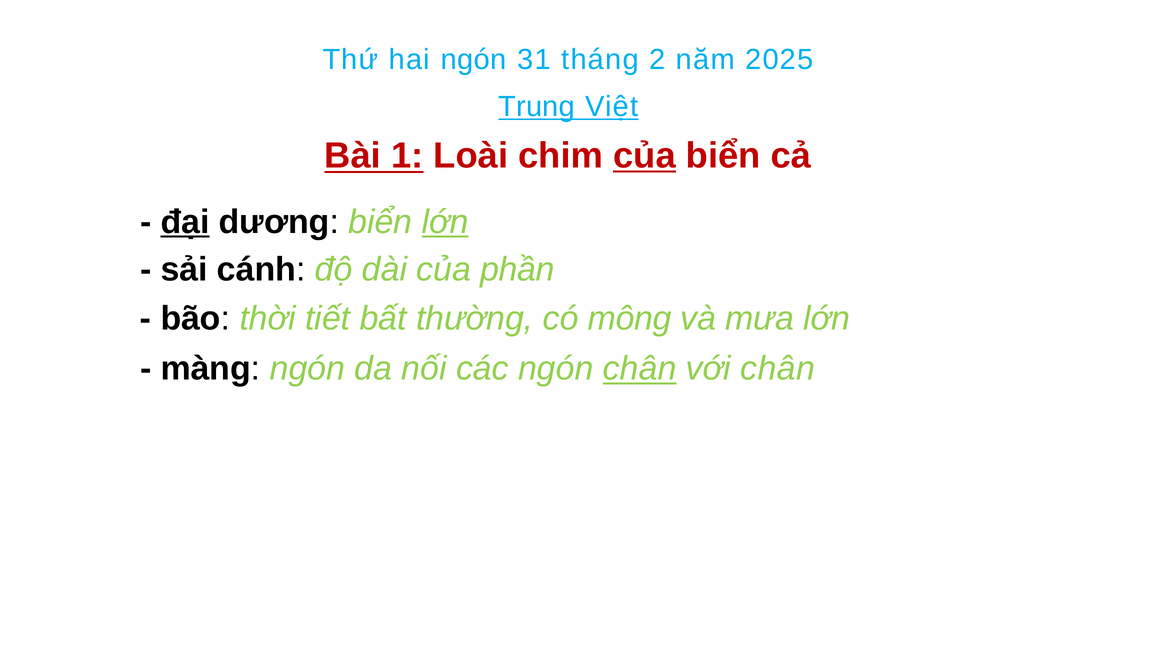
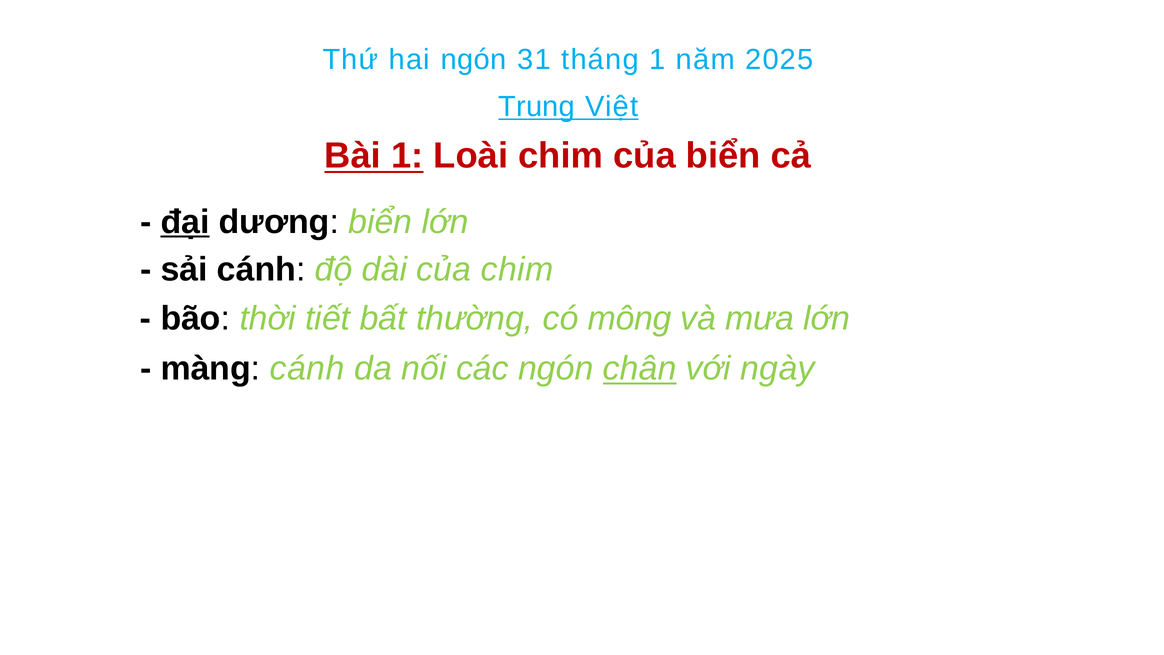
tháng 2: 2 -> 1 (657, 59)
của underline: present -> none (644, 156)
lớn underline: present -> none (445, 222)
của phần: phần -> chim (517, 269)
màng ngón: ngón -> cánh (307, 369)
với chân: chân -> ngày (778, 369)
